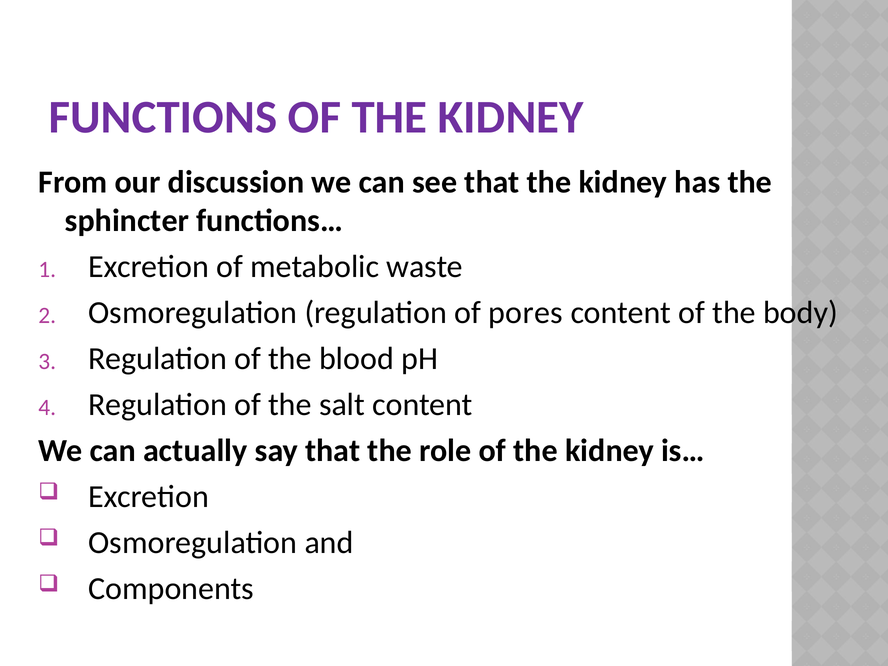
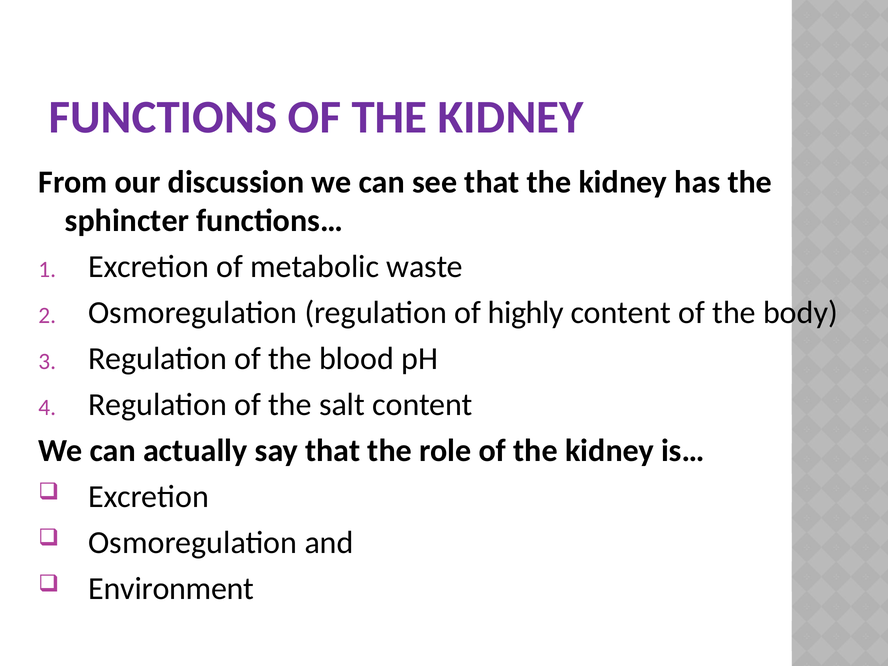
pores: pores -> highly (526, 313)
Components: Components -> Environment (171, 589)
